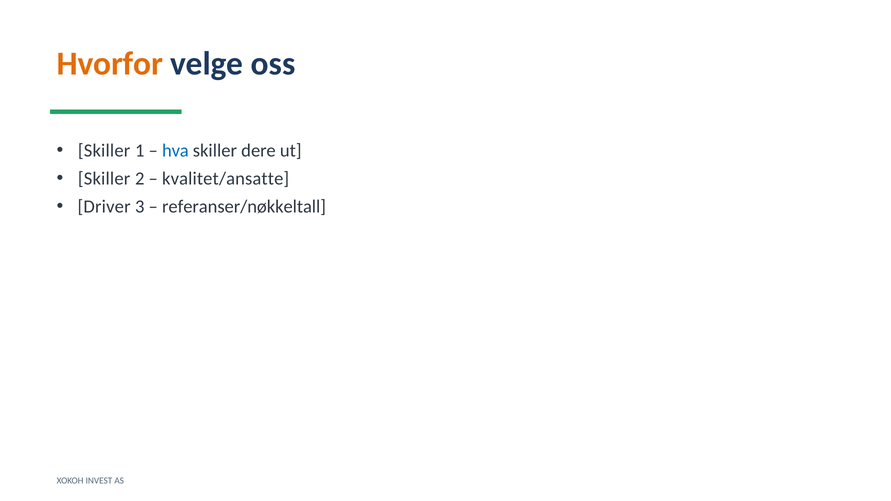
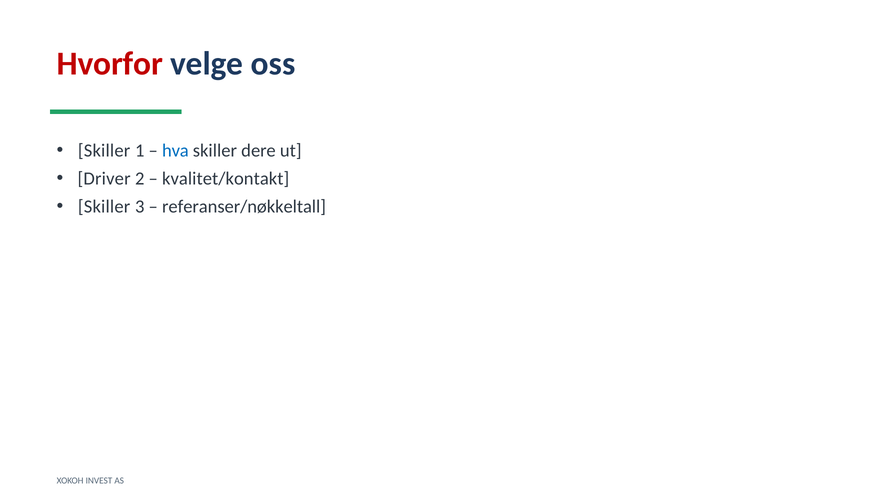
Hvorfor colour: orange -> red (110, 64)
Skiller: Skiller -> Driver (104, 179)
kvalitet/ansatte: kvalitet/ansatte -> kvalitet/kontakt (226, 179)
Driver: Driver -> Skiller (104, 207)
